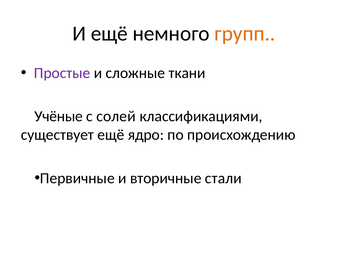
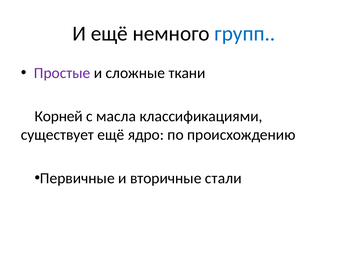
групп colour: orange -> blue (245, 34)
Учёные: Учёные -> Корней (59, 116)
солей: солей -> масла (116, 116)
